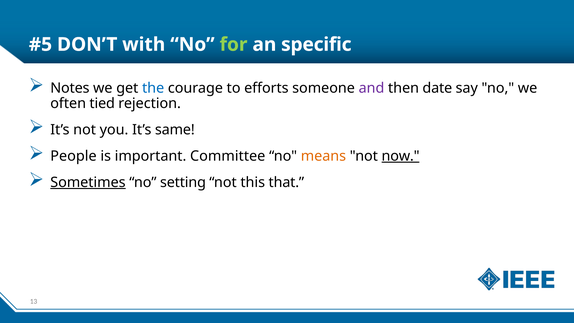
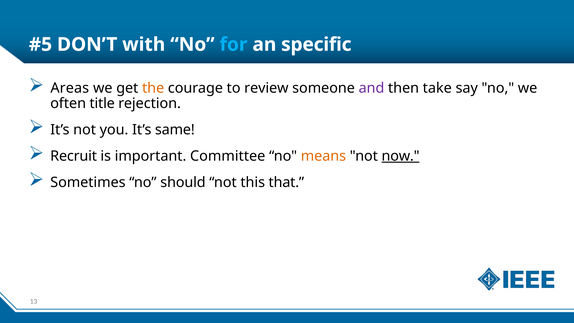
for colour: light green -> light blue (234, 44)
Notes: Notes -> Areas (70, 88)
the colour: blue -> orange (153, 88)
efforts: efforts -> review (266, 88)
date: date -> take (437, 88)
tied: tied -> title (102, 103)
People: People -> Recruit (74, 156)
Sometimes underline: present -> none (88, 182)
setting: setting -> should (183, 182)
